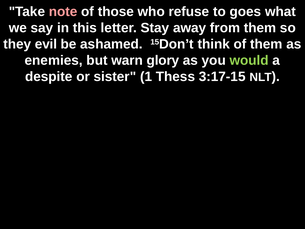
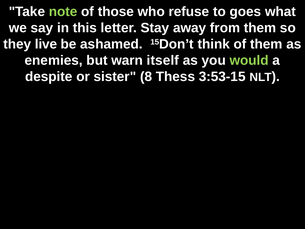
note colour: pink -> light green (63, 12)
evil: evil -> live (46, 44)
glory: glory -> itself (163, 60)
1: 1 -> 8 (146, 77)
3:17-15: 3:17-15 -> 3:53-15 (222, 77)
